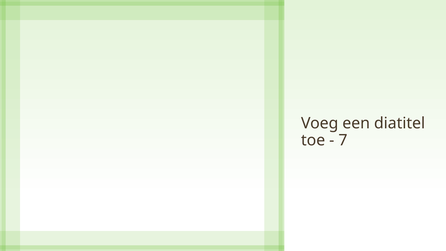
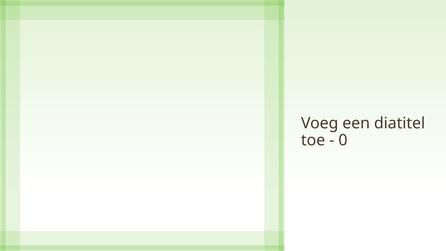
7: 7 -> 0 (343, 140)
